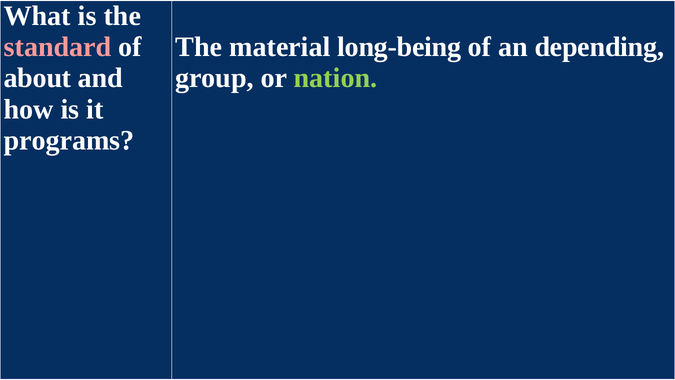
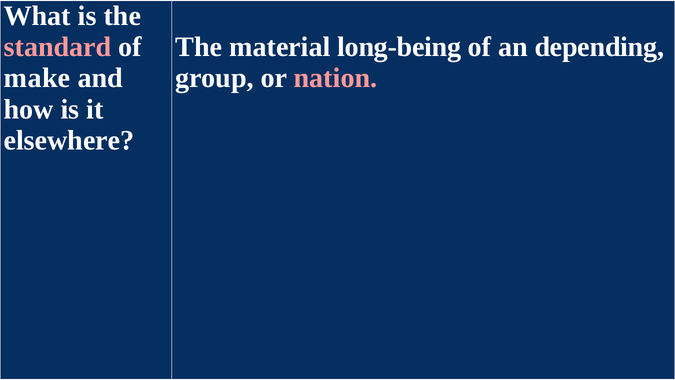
about: about -> make (37, 78)
nation colour: light green -> pink (335, 78)
programs: programs -> elsewhere (69, 140)
